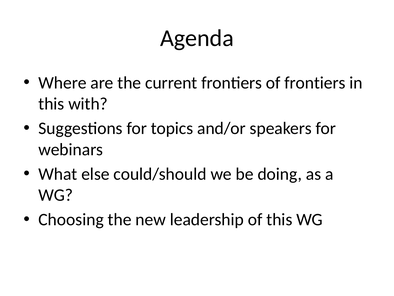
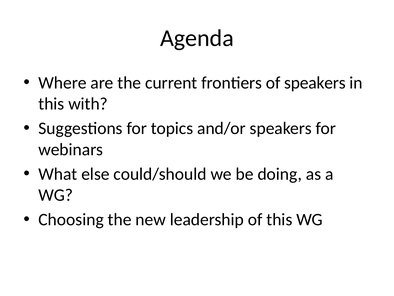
of frontiers: frontiers -> speakers (315, 83)
